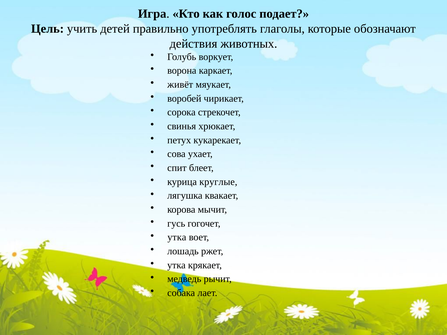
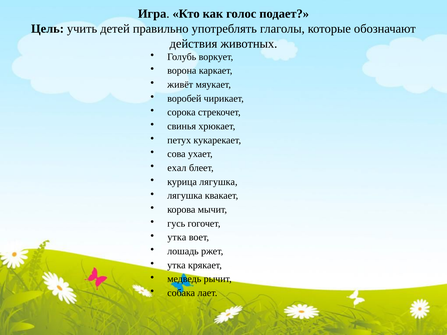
спит: спит -> ехал (177, 168)
курица круглые: круглые -> лягушка (218, 182)
